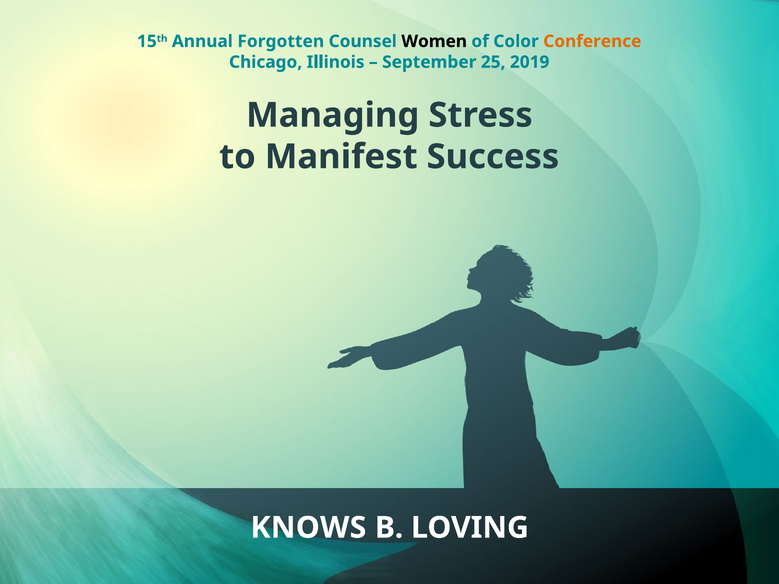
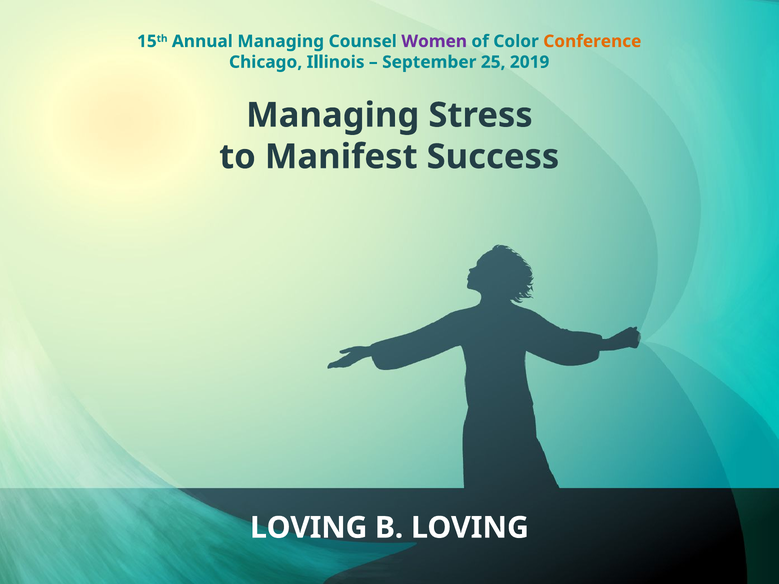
Annual Forgotten: Forgotten -> Managing (281, 41)
Women colour: black -> purple (434, 41)
KNOWS: KNOWS -> LOVING (309, 528)
